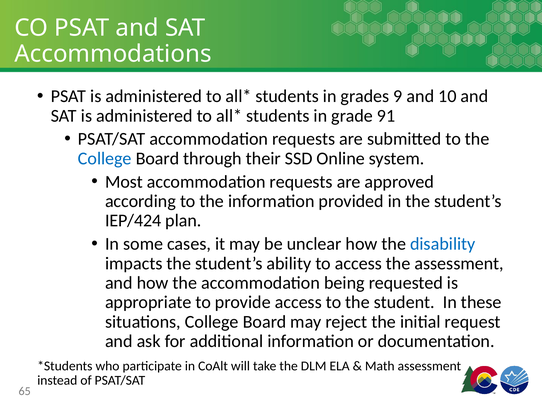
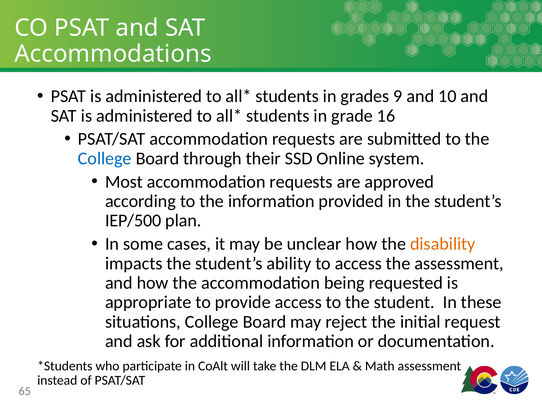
91: 91 -> 16 (386, 116)
IEP/424: IEP/424 -> IEP/500 (133, 221)
disability colour: blue -> orange (443, 244)
